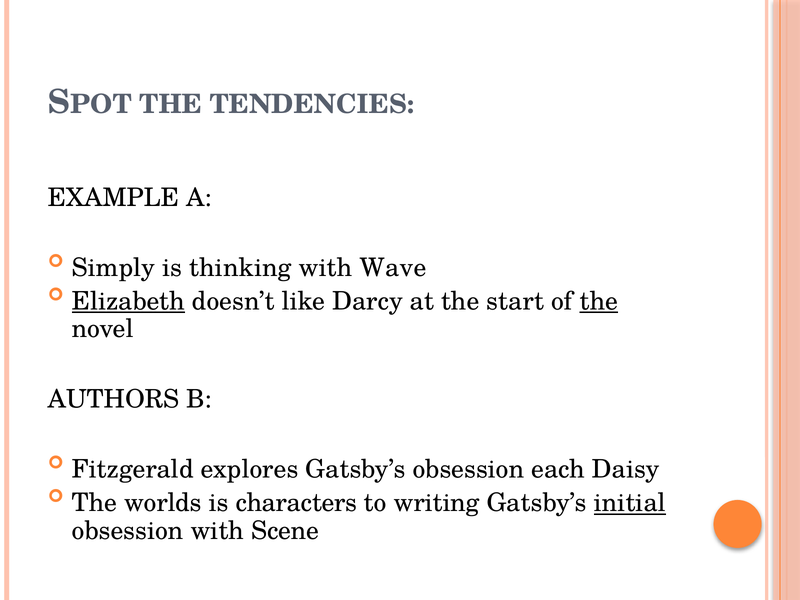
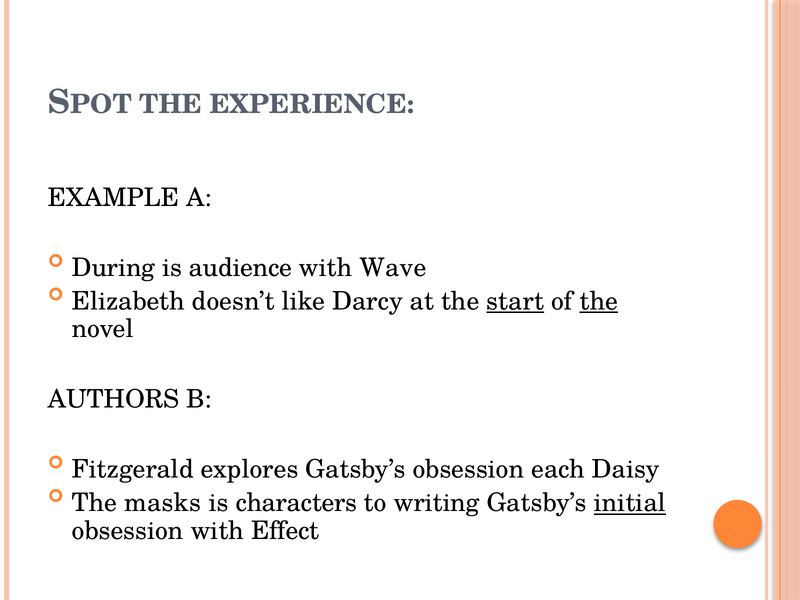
TENDENCIES: TENDENCIES -> EXPERIENCE (312, 105)
Simply: Simply -> During (114, 268)
thinking: thinking -> audience (241, 268)
Elizabeth underline: present -> none (128, 301)
start underline: none -> present (515, 301)
worlds: worlds -> masks (163, 503)
Scene: Scene -> Effect (285, 531)
